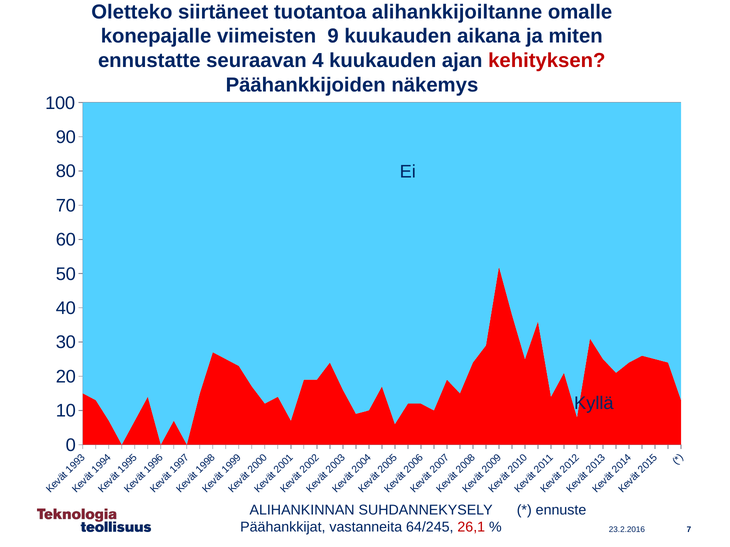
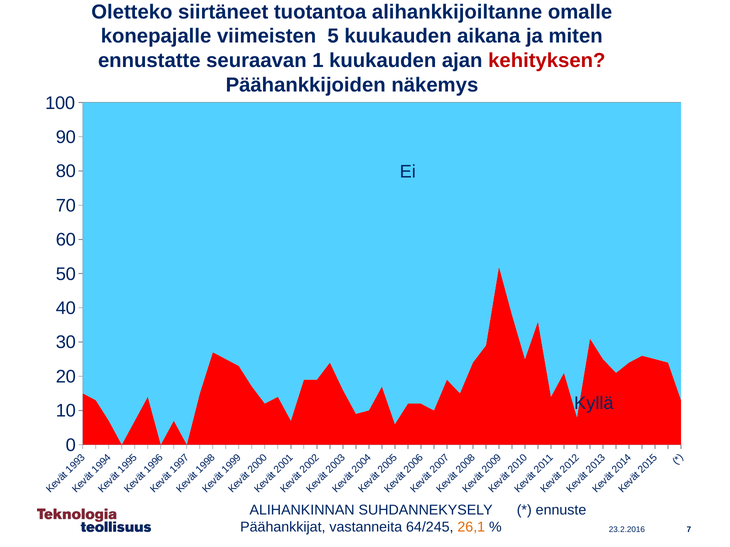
viimeisten 9: 9 -> 5 (333, 36)
seuraavan 4: 4 -> 1 (318, 61)
26,1 colour: red -> orange (471, 527)
